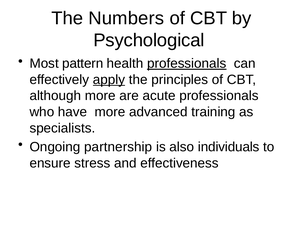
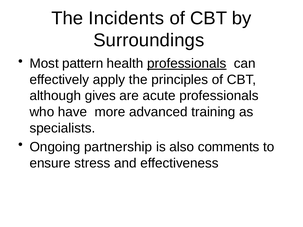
Numbers: Numbers -> Incidents (126, 18)
Psychological: Psychological -> Surroundings (149, 40)
apply underline: present -> none (109, 80)
although more: more -> gives (100, 96)
individuals: individuals -> comments (229, 147)
